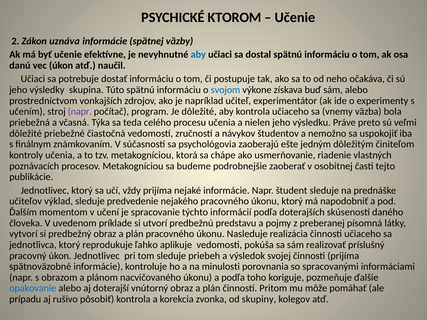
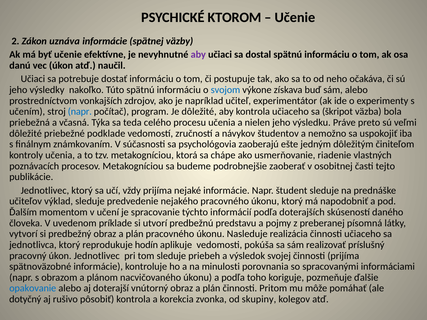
aby colour: blue -> purple (198, 55)
skupina: skupina -> nakoľko (86, 90)
napr colour: purple -> blue (80, 112)
vnemy: vnemy -> škripot (337, 112)
čiastočná: čiastočná -> podklade (106, 133)
ľahko: ľahko -> hodín (146, 245)
prípadu: prípadu -> dotyčný (25, 299)
